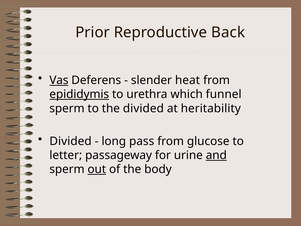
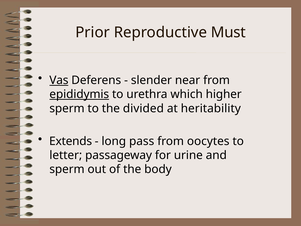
Back: Back -> Must (228, 32)
heat: heat -> near (188, 80)
funnel: funnel -> higher (224, 94)
Divided: Divided -> Extends (71, 141)
glucose: glucose -> oocytes (208, 141)
and underline: present -> none (216, 155)
out underline: present -> none (97, 169)
